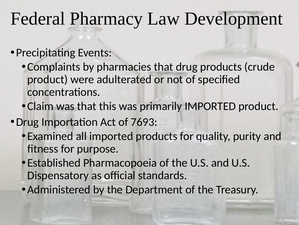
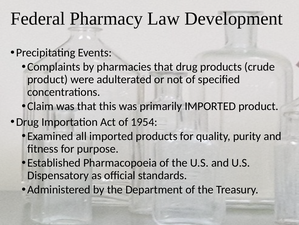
7693: 7693 -> 1954 (144, 122)
